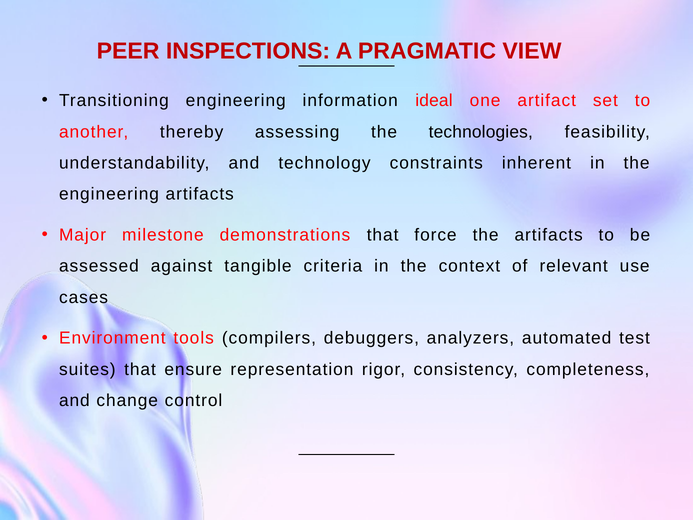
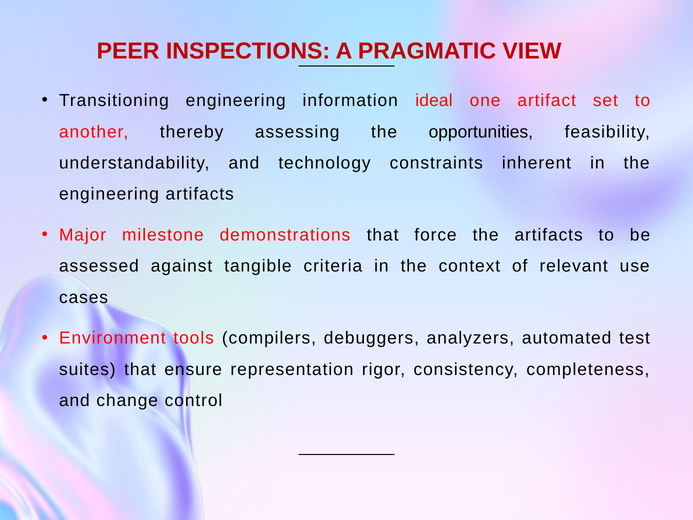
technologies: technologies -> opportunities (481, 132)
